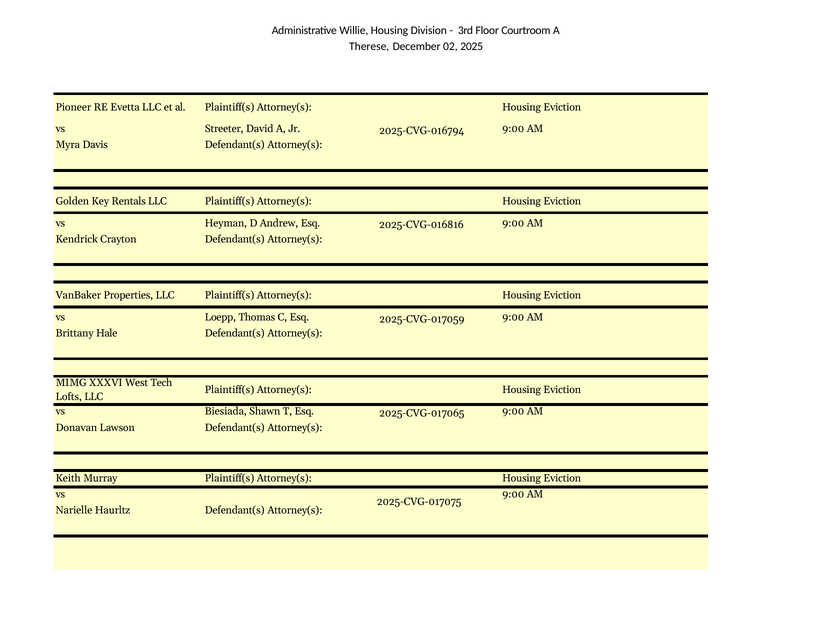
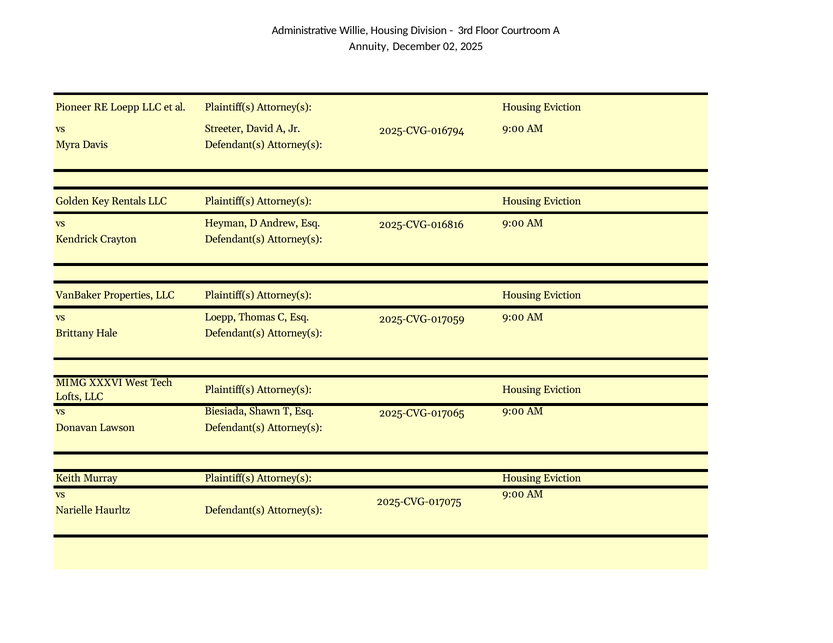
Therese: Therese -> Annuity (369, 46)
RE Evetta: Evetta -> Loepp (125, 107)
